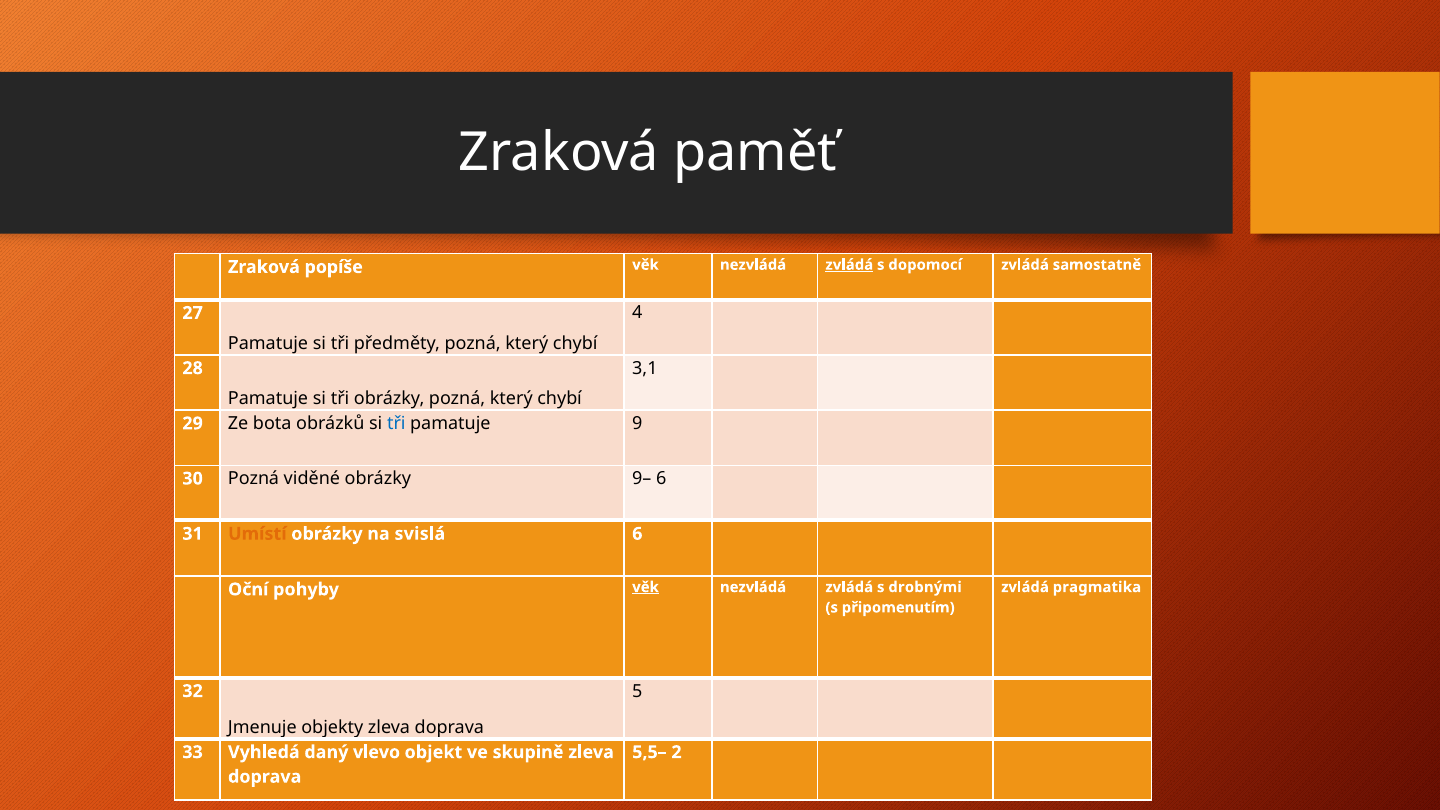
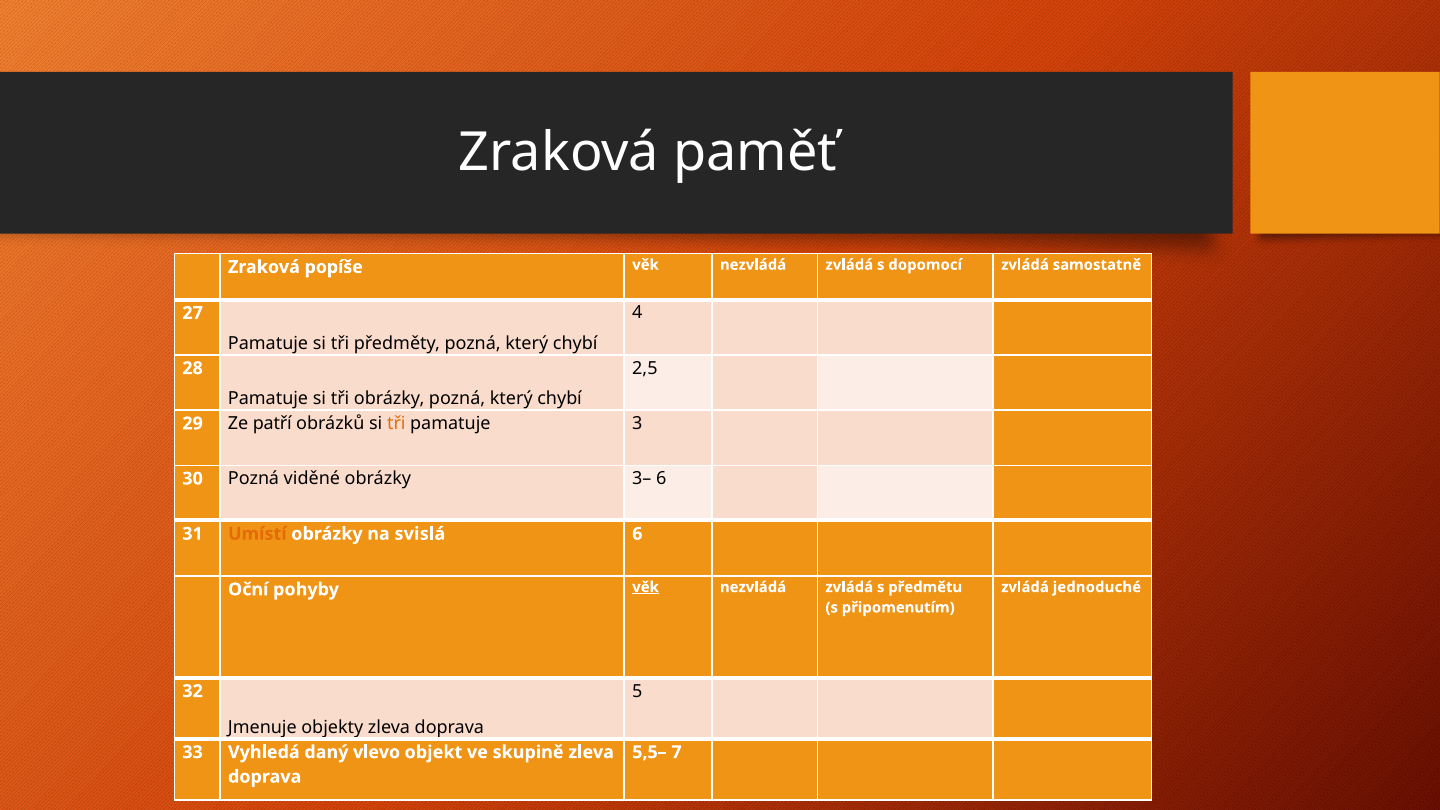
zvládá underline: present -> none (849, 265)
3,1: 3,1 -> 2,5 (645, 368)
bota: bota -> patří (272, 423)
tři colour: blue -> orange (396, 423)
9: 9 -> 3 (637, 423)
9–: 9– -> 3– (642, 479)
pragmatika: pragmatika -> jednoduché (1097, 587)
drobnými: drobnými -> předmětu (925, 587)
2: 2 -> 7 (677, 752)
